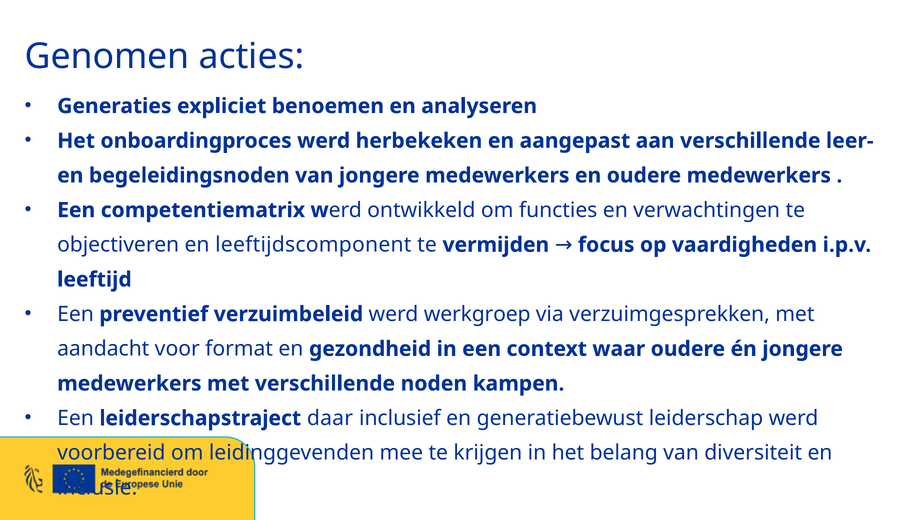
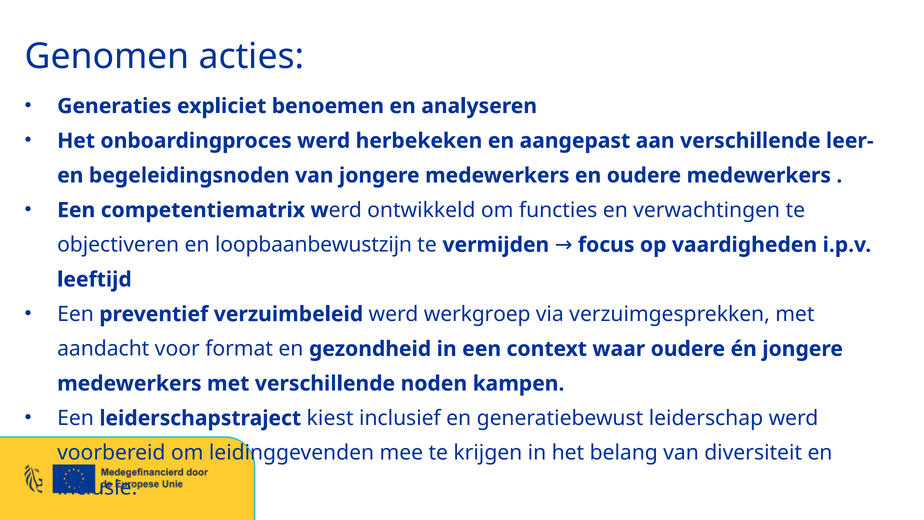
leeftijdscomponent: leeftijdscomponent -> loopbaanbewustzijn (314, 245)
daar: daar -> kiest (330, 418)
